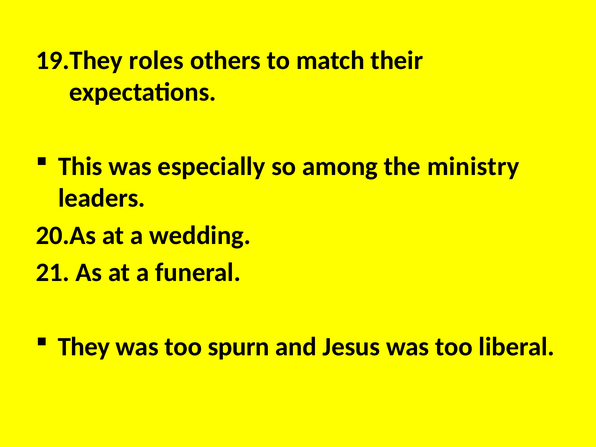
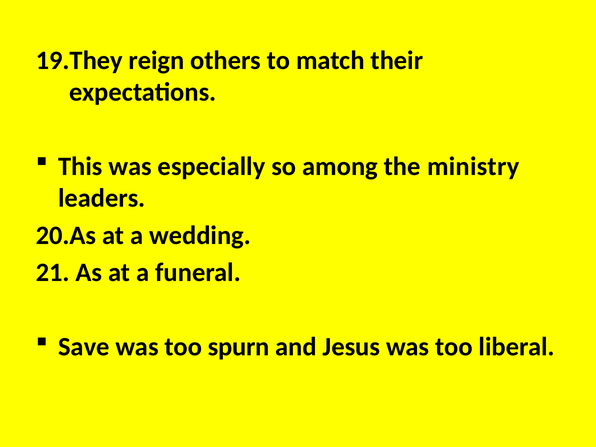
roles: roles -> reign (156, 60)
They: They -> Save (84, 347)
